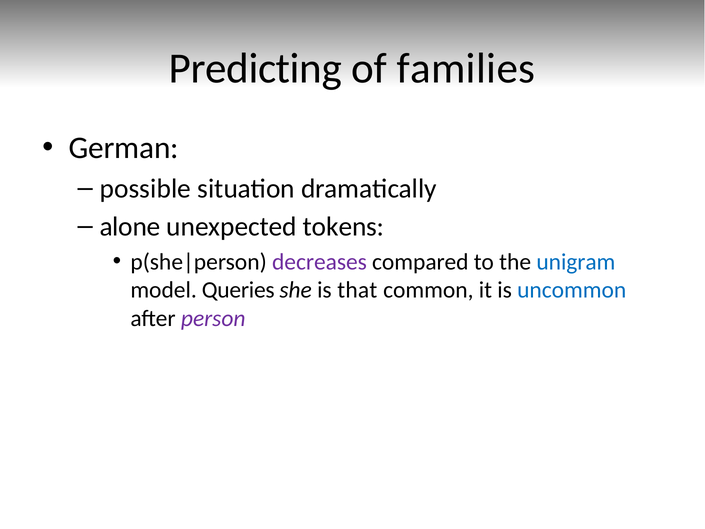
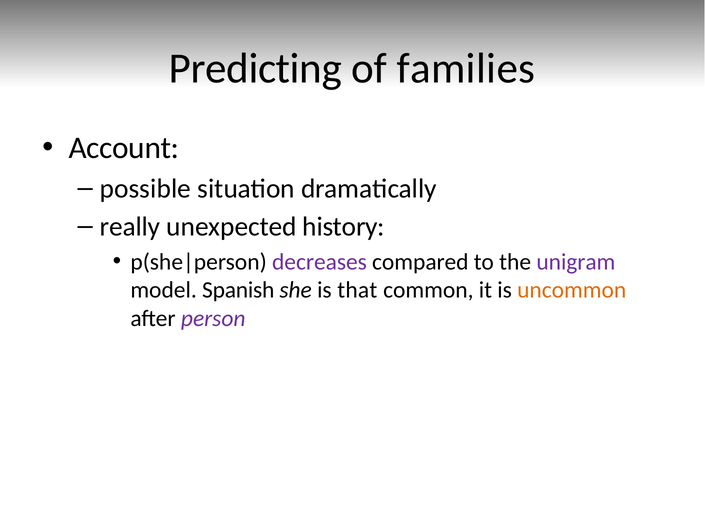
German: German -> Account (124, 148)
alone: alone -> really (130, 227)
tokens: tokens -> history (344, 227)
unigram colour: blue -> purple (576, 262)
Queries: Queries -> Spanish (238, 290)
uncommon colour: blue -> orange (572, 290)
